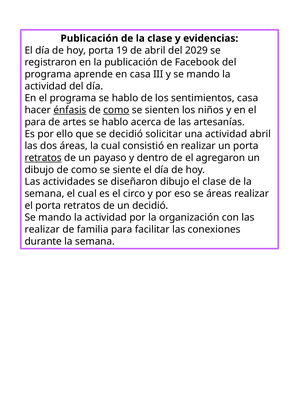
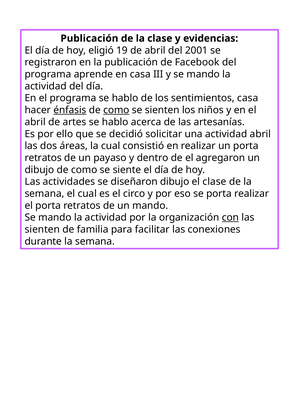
hoy porta: porta -> eligió (101, 50)
2029: 2029 -> 2001 (196, 50)
para: para -> abril (35, 122)
retratos underline: present -> none (43, 158)
se áreas: áreas -> porta (219, 194)
un decidió: decidió -> mando (150, 206)
con underline: none -> present (230, 218)
realizar: realizar -> sienten (42, 230)
